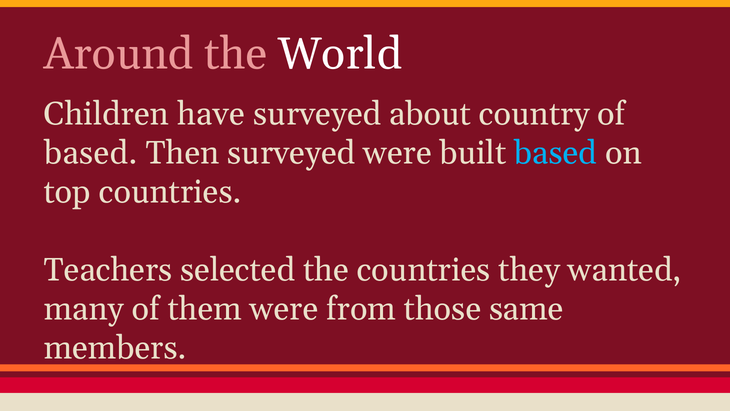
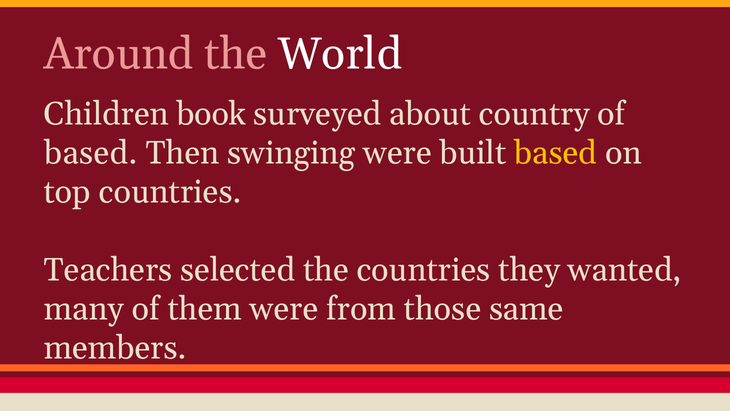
have: have -> book (211, 114)
Then surveyed: surveyed -> swinging (291, 153)
based colour: light blue -> yellow (556, 153)
